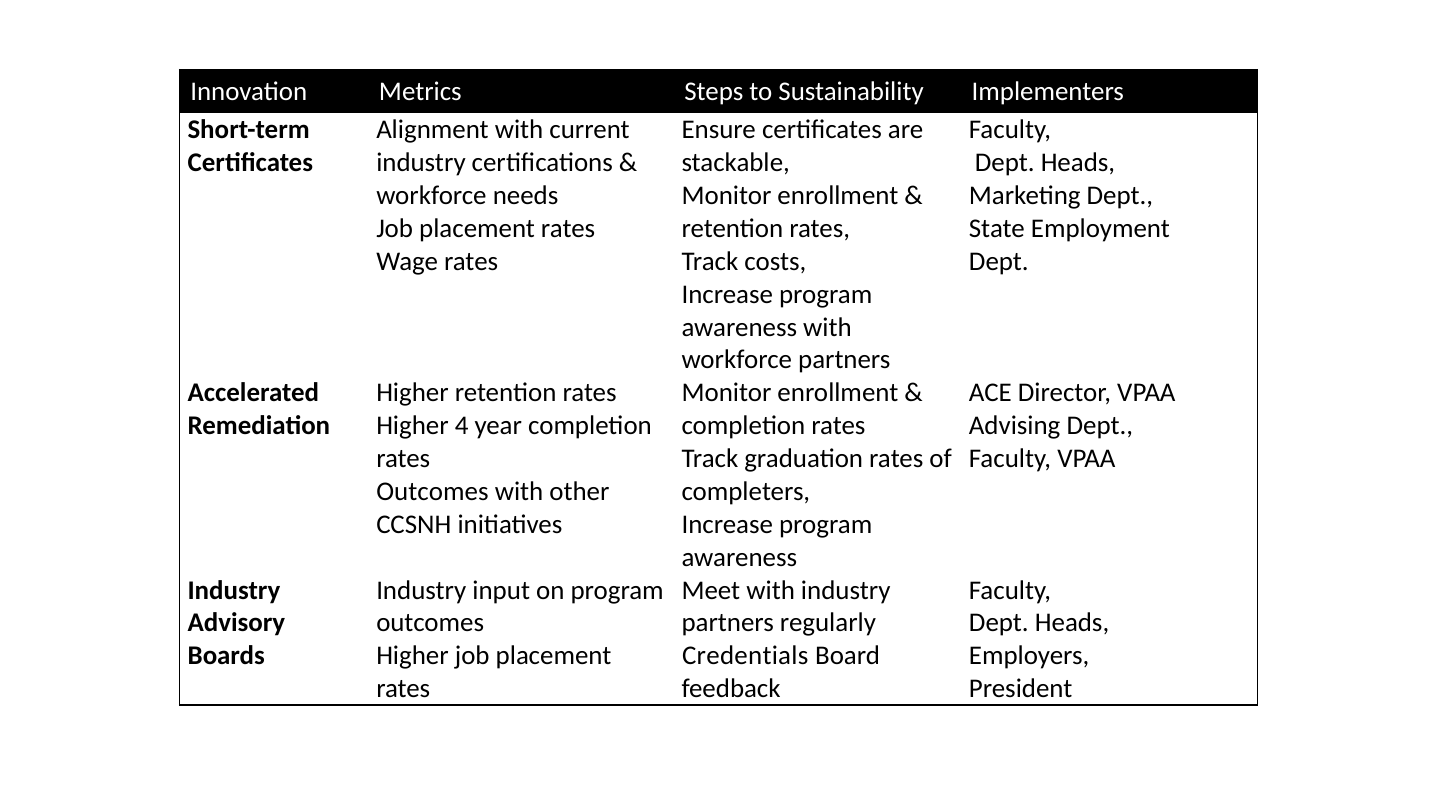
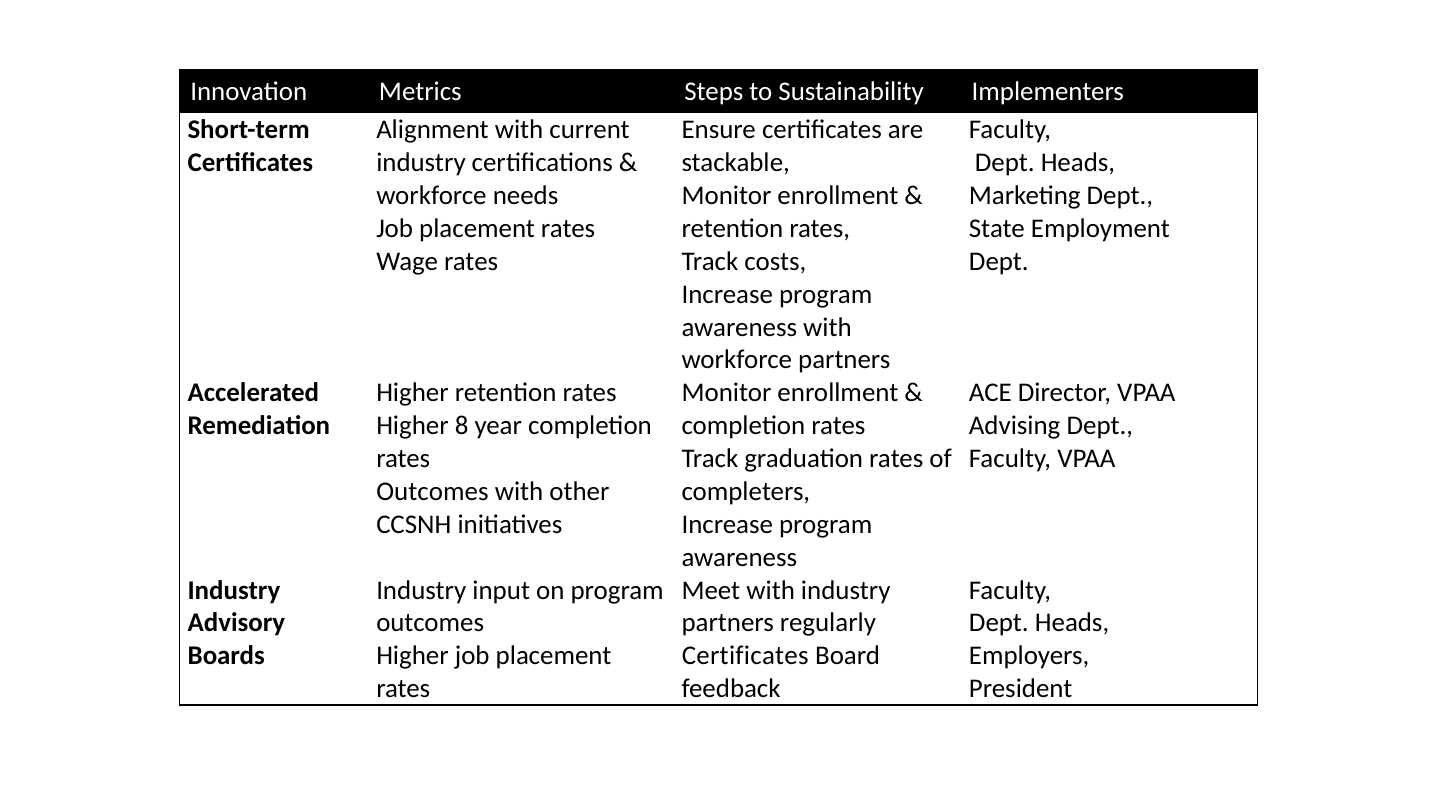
4: 4 -> 8 (462, 426)
Credentials: Credentials -> Certificates (745, 656)
